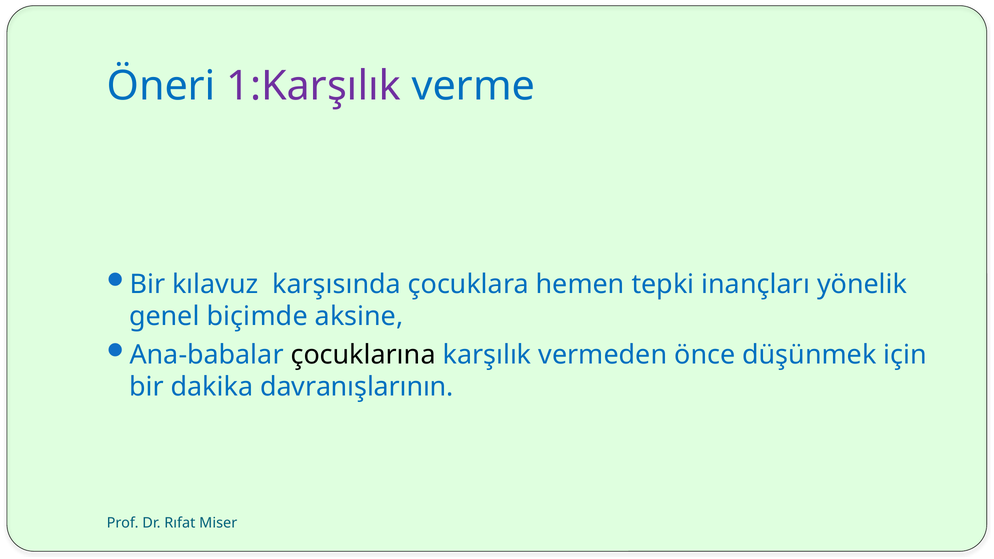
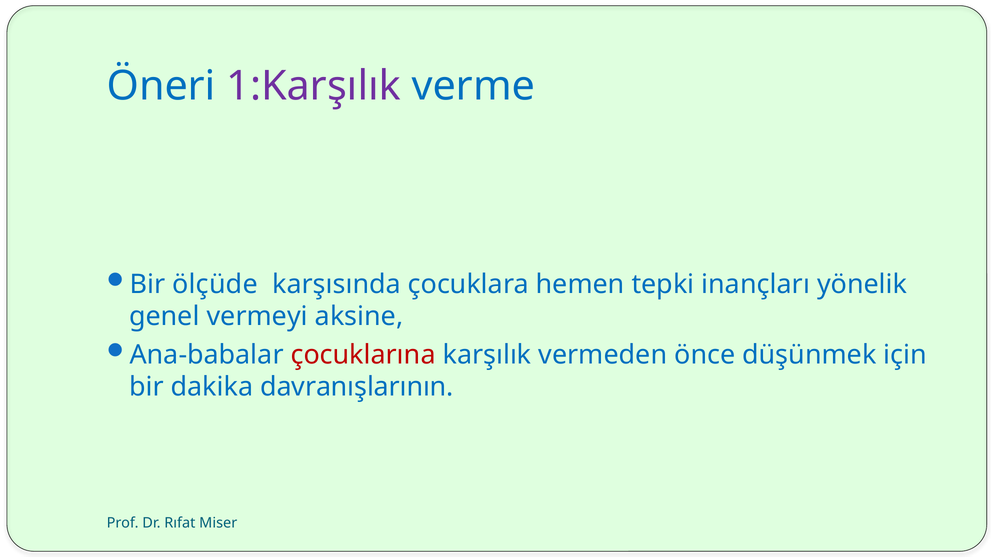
kılavuz: kılavuz -> ölçüde (215, 284)
biçimde: biçimde -> vermeyi (257, 316)
çocuklarına colour: black -> red (363, 355)
